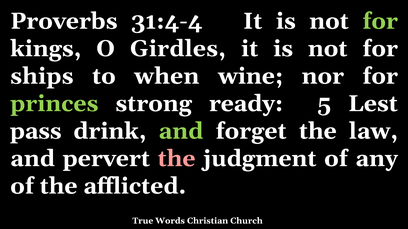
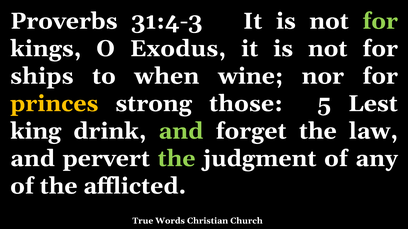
31:4-4: 31:4-4 -> 31:4-3 (167, 21)
Girdles: Girdles -> Exodus (178, 49)
princes colour: light green -> yellow (54, 104)
ready: ready -> those (246, 104)
pass: pass -> king (36, 131)
the colour: pink -> light green (177, 159)
